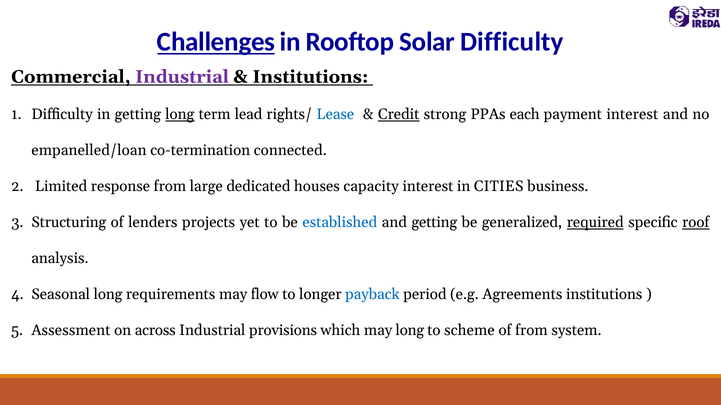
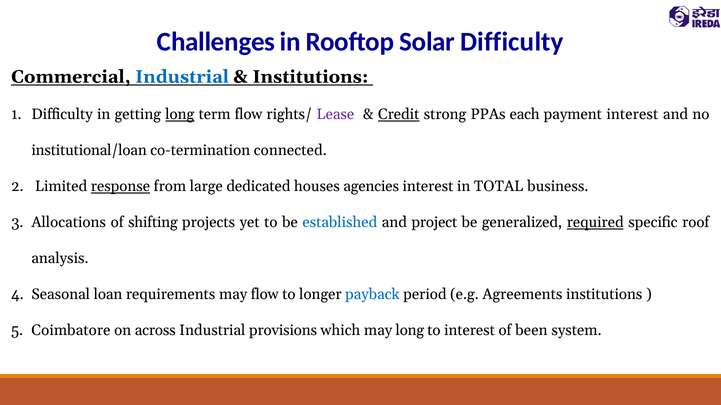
Challenges underline: present -> none (216, 42)
Industrial colour: purple -> blue (182, 77)
term lead: lead -> flow (249, 115)
Lease colour: blue -> purple (335, 115)
empanelled/loan: empanelled/loan -> institutional/loan (89, 151)
response underline: none -> present (120, 187)
capacity: capacity -> agencies (371, 187)
CITIES: CITIES -> TOTAL (499, 187)
Structuring: Structuring -> Allocations (69, 223)
lenders: lenders -> shifting (153, 223)
and getting: getting -> project (434, 223)
roof underline: present -> none (696, 223)
Seasonal long: long -> loan (108, 295)
Assessment: Assessment -> Coimbatore (71, 331)
to scheme: scheme -> interest (470, 331)
of from: from -> been (531, 331)
